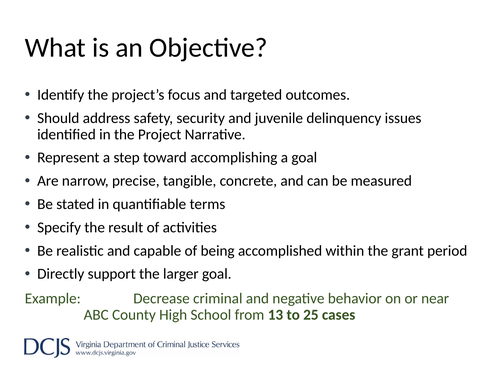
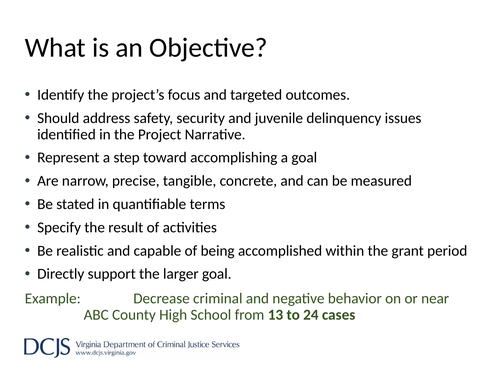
25: 25 -> 24 (311, 315)
